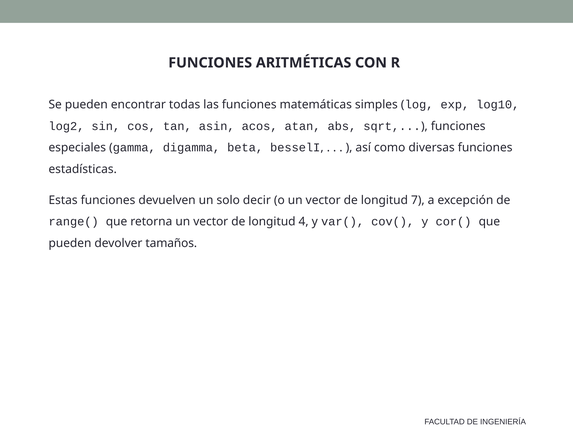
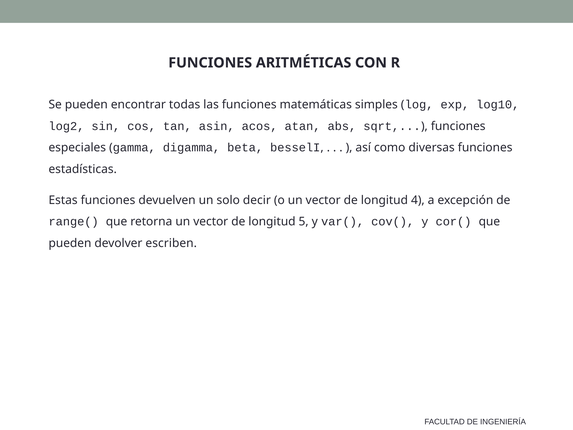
7: 7 -> 4 (418, 200)
4: 4 -> 5 (304, 222)
tamaños: tamaños -> escriben (171, 243)
